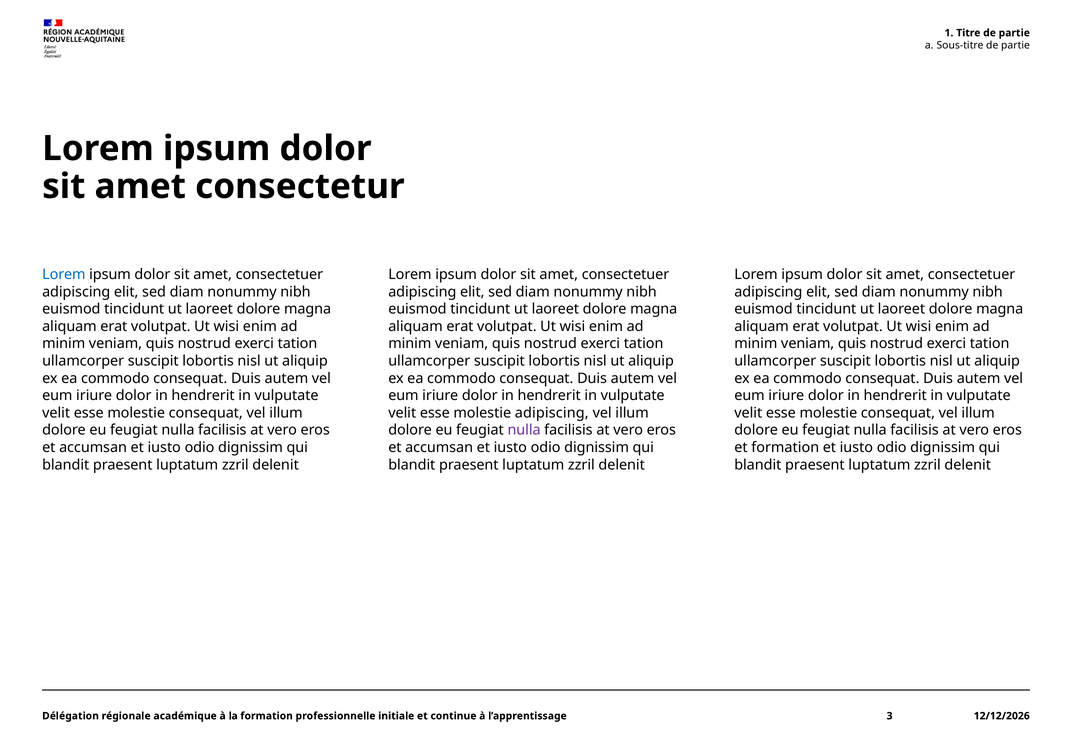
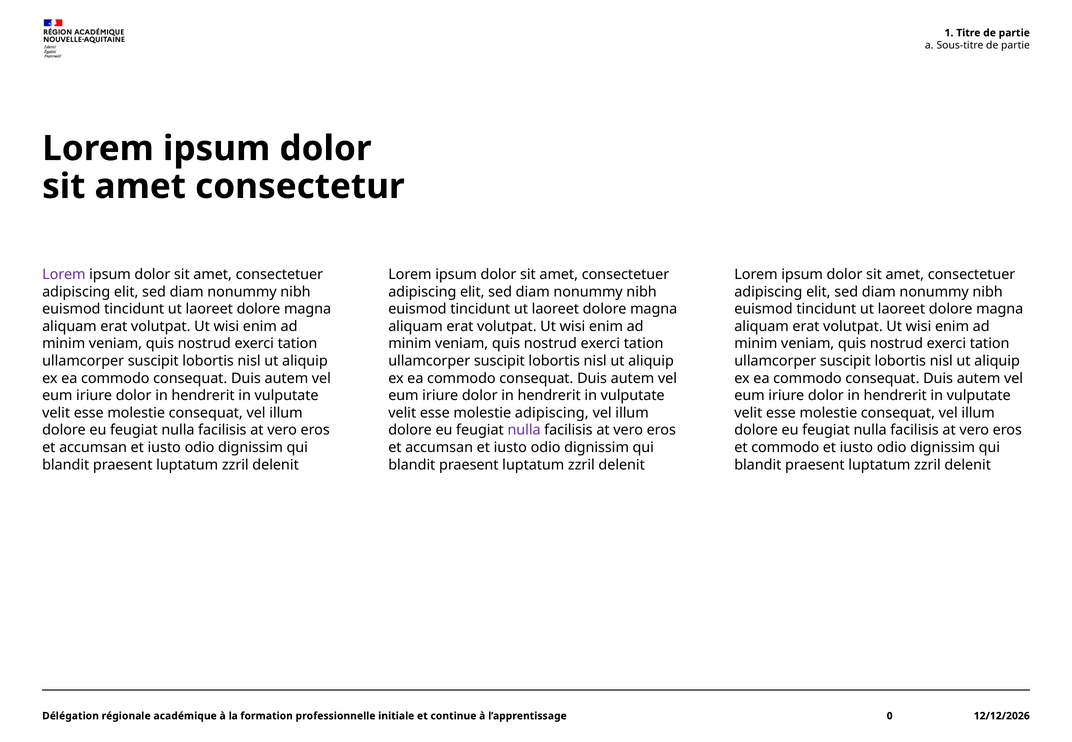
Lorem colour: blue -> purple (64, 275)
et formation: formation -> commodo (785, 448)
3: 3 -> 0 (890, 716)
